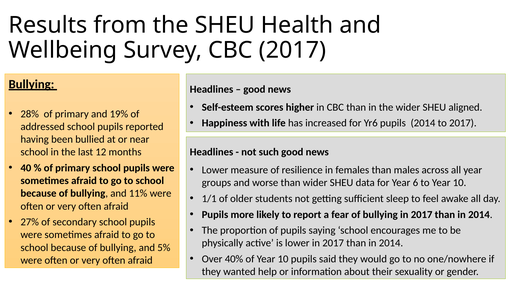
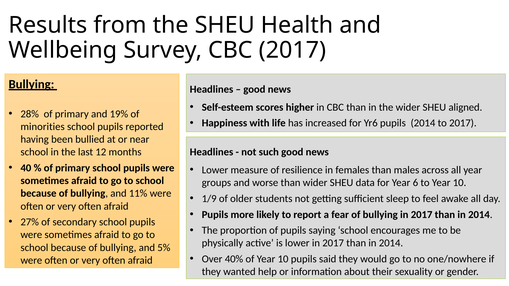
addressed: addressed -> minorities (43, 127)
1/1: 1/1 -> 1/9 (209, 199)
